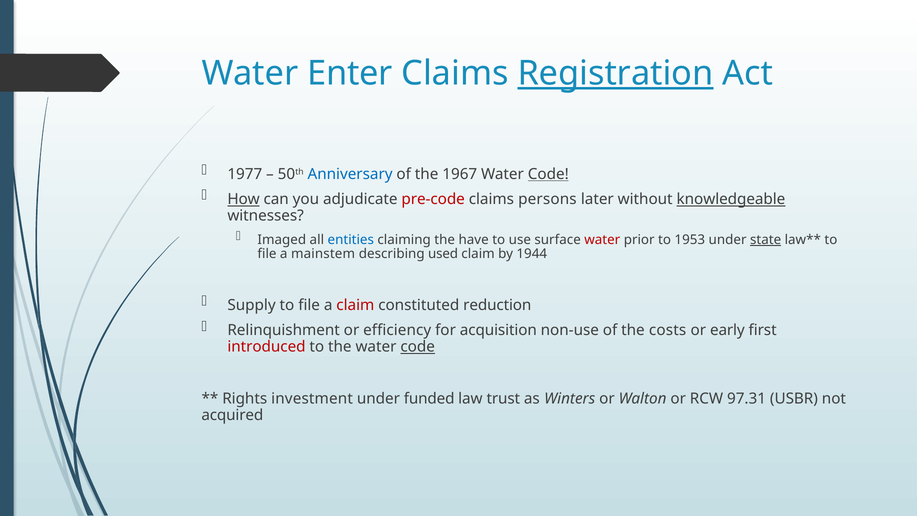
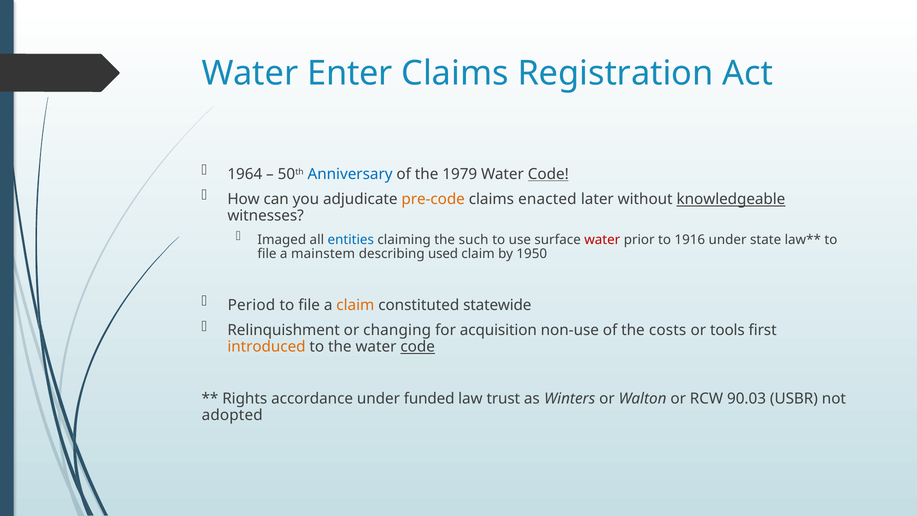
Registration underline: present -> none (615, 73)
1977: 1977 -> 1964 (245, 174)
1967: 1967 -> 1979 (460, 174)
How underline: present -> none (244, 199)
pre-code colour: red -> orange (433, 199)
persons: persons -> enacted (547, 199)
have: have -> such (474, 240)
1953: 1953 -> 1916 (690, 240)
state underline: present -> none (766, 240)
1944: 1944 -> 1950 (532, 254)
Supply: Supply -> Period (251, 305)
claim colour: red -> orange (355, 305)
reduction: reduction -> statewide (497, 305)
efficiency: efficiency -> changing (397, 330)
early: early -> tools (727, 330)
introduced colour: red -> orange (267, 347)
investment: investment -> accordance (312, 399)
97.31: 97.31 -> 90.03 (747, 399)
acquired: acquired -> adopted (232, 415)
